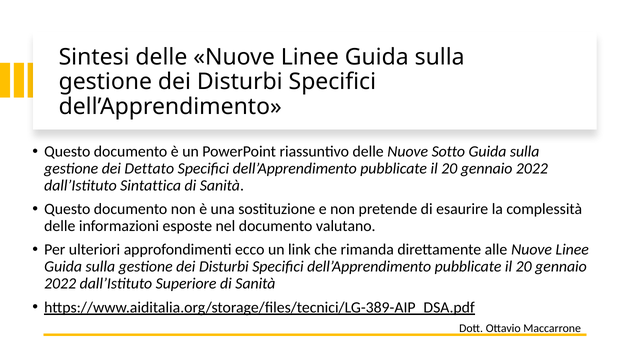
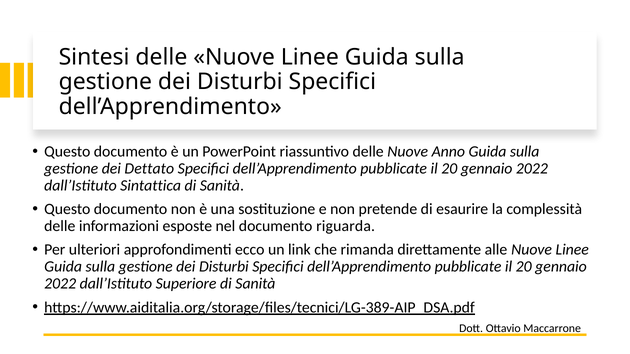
Sotto: Sotto -> Anno (448, 152)
valutano: valutano -> riguarda (346, 226)
